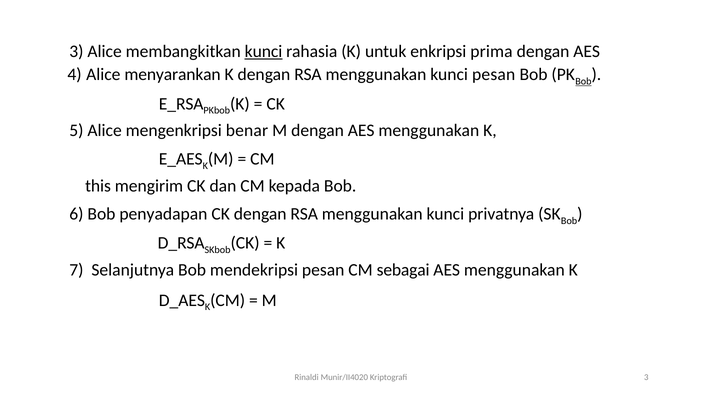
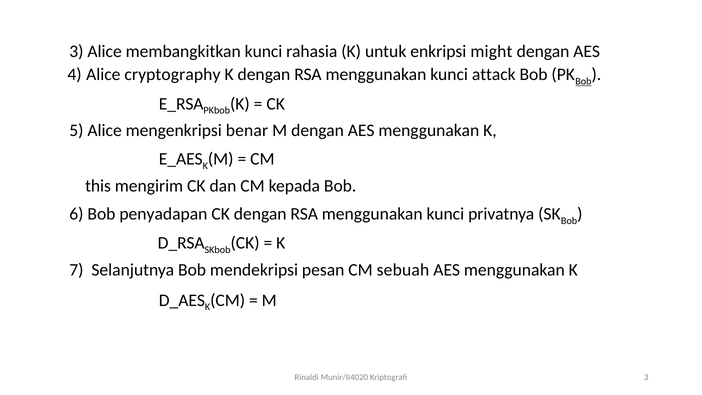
kunci underline: present -> none (264, 51)
prima: prima -> might (491, 51)
menyarankan: menyarankan -> cryptography (172, 74)
kunci pesan: pesan -> attack (494, 74)
sebagai: sebagai -> sebuah (403, 270)
